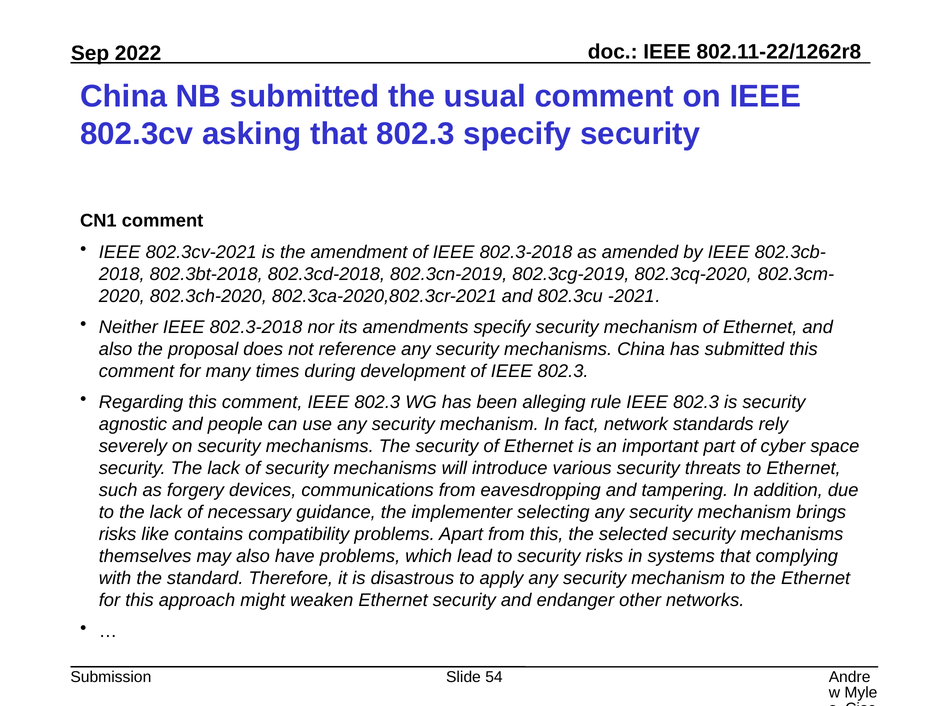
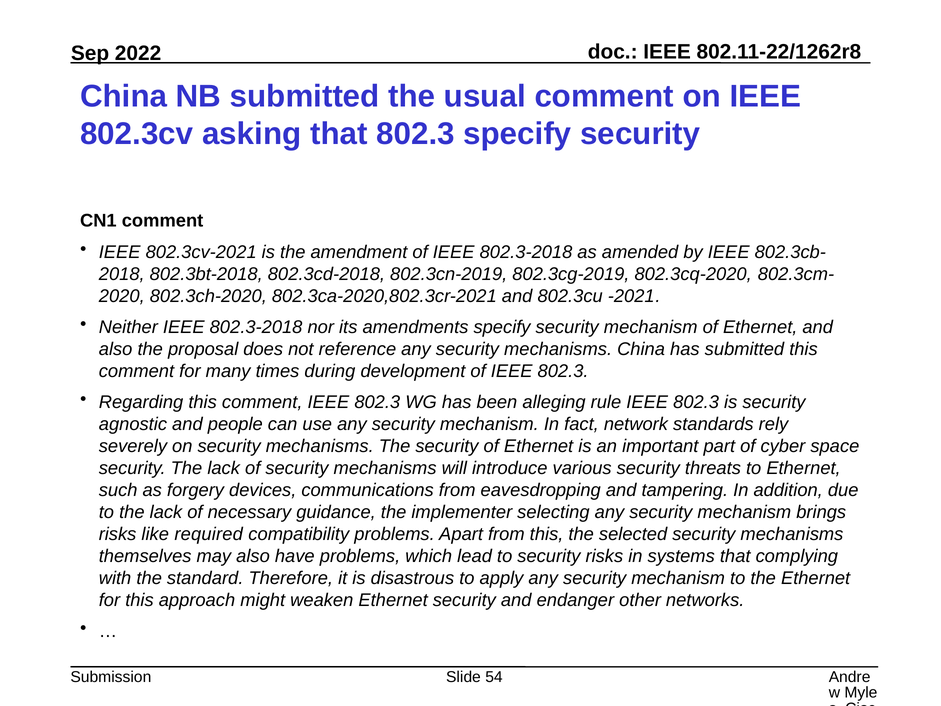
contains: contains -> required (209, 534)
